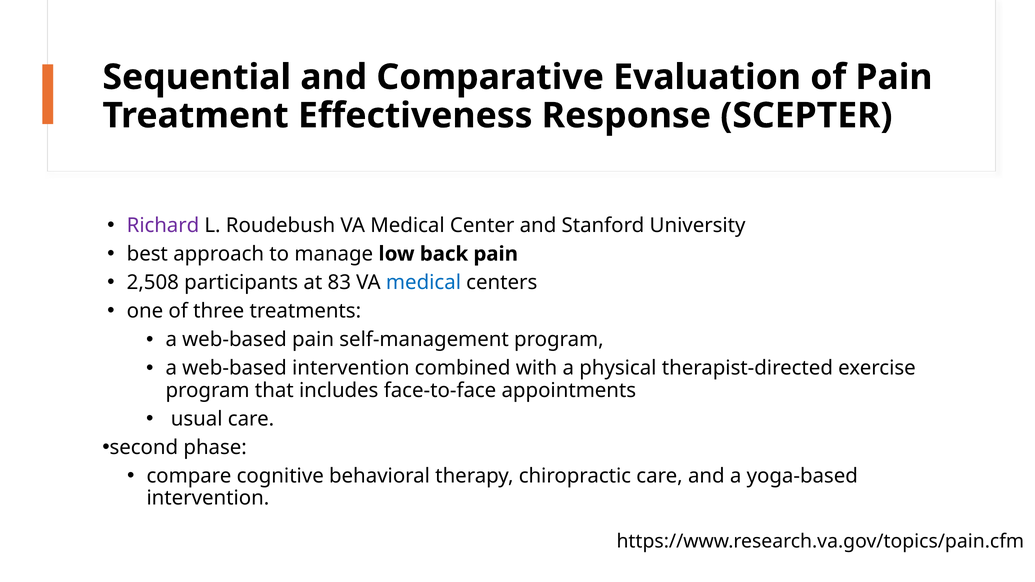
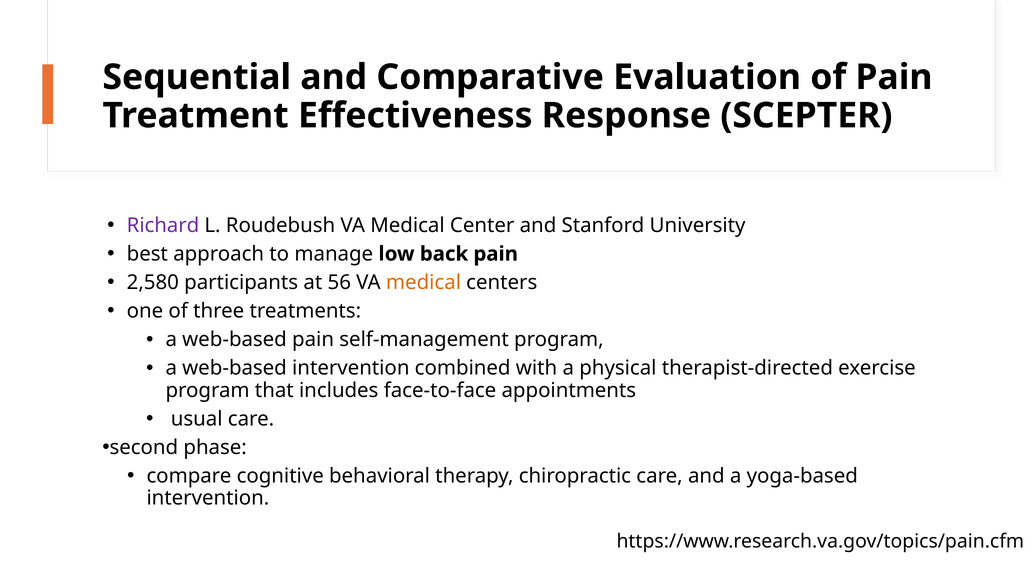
2,508: 2,508 -> 2,580 (153, 283)
83: 83 -> 56 (339, 283)
medical colour: blue -> orange (424, 283)
